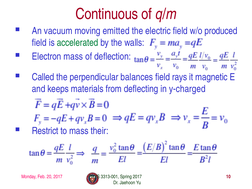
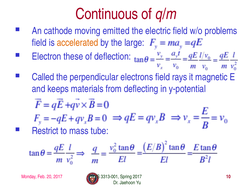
vacuum: vacuum -> cathode (58, 31)
produced: produced -> problems (221, 31)
accelerated colour: green -> orange (78, 43)
walls: walls -> large (134, 43)
Electron mass: mass -> these (73, 56)
balances: balances -> electrons (137, 77)
y-charged: y-charged -> y-potential (187, 89)
their: their -> tube (100, 131)
